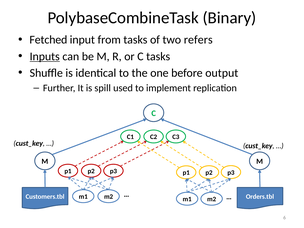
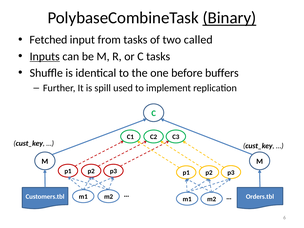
Binary underline: none -> present (229, 18)
refers: refers -> called (198, 40)
output: output -> buffers (222, 73)
